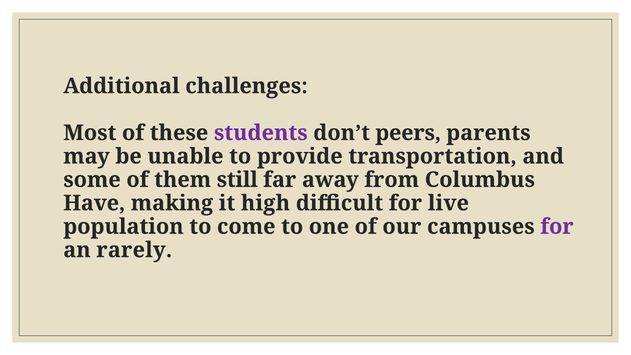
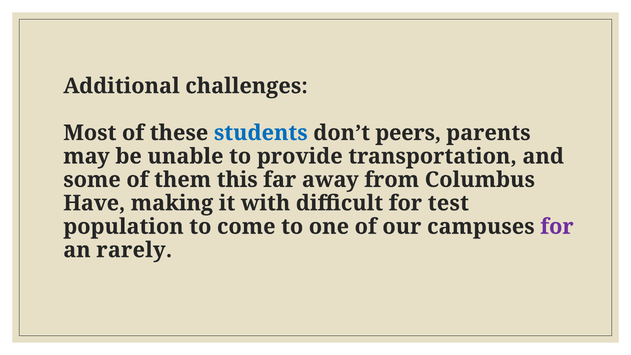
students colour: purple -> blue (261, 133)
still: still -> this (237, 180)
high: high -> with (266, 203)
live: live -> test (448, 203)
